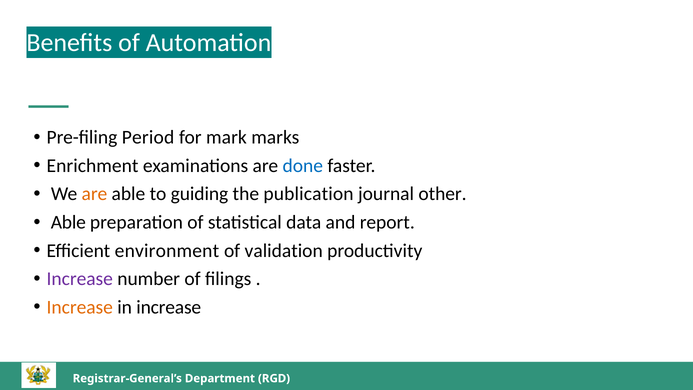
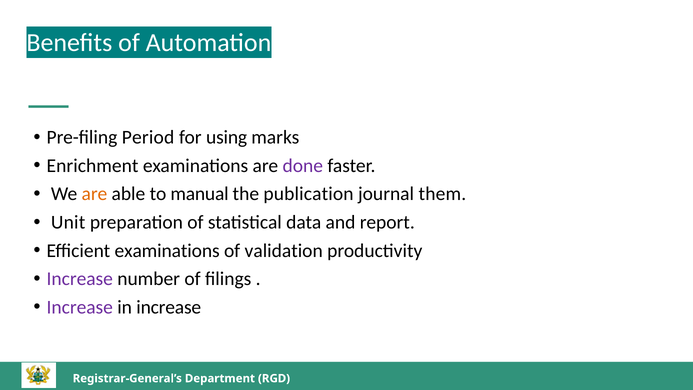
mark: mark -> using (227, 137)
done colour: blue -> purple (303, 166)
guiding: guiding -> manual (200, 194)
other: other -> them (442, 194)
Able: Able -> Unit (68, 222)
Efficient environment: environment -> examinations (167, 250)
Increase colour: orange -> purple (80, 307)
